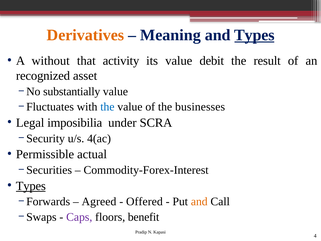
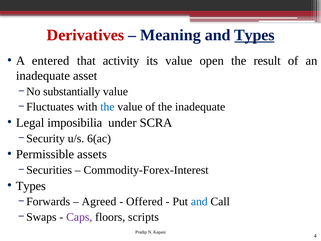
Derivatives colour: orange -> red (85, 35)
without: without -> entered (51, 61)
debit: debit -> open (212, 61)
recognized: recognized -> inadequate (43, 76)
the businesses: businesses -> inadequate (200, 107)
4(ac: 4(ac -> 6(ac (99, 138)
actual: actual -> assets (92, 154)
Types underline: present -> none (31, 186)
and colour: orange -> blue (199, 201)
benefit: benefit -> scripts (143, 217)
